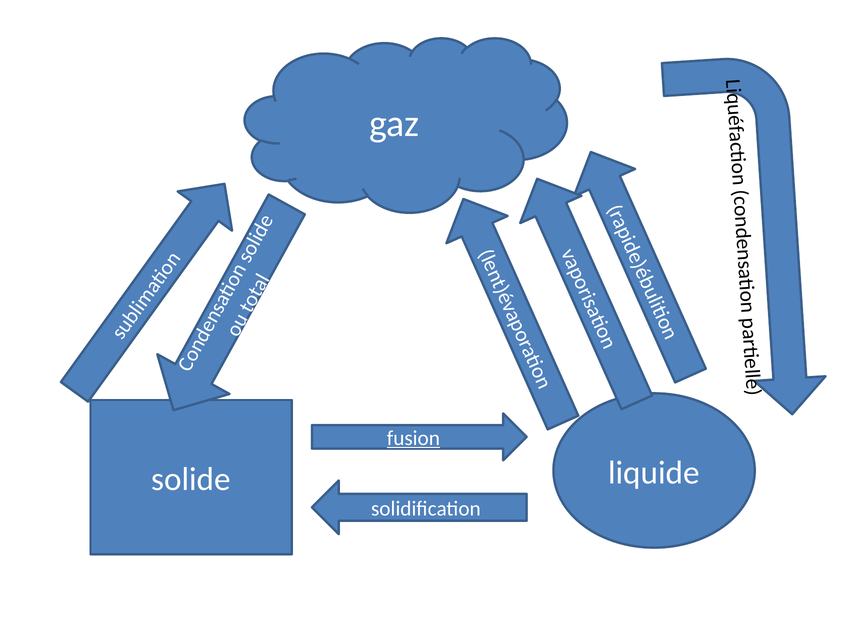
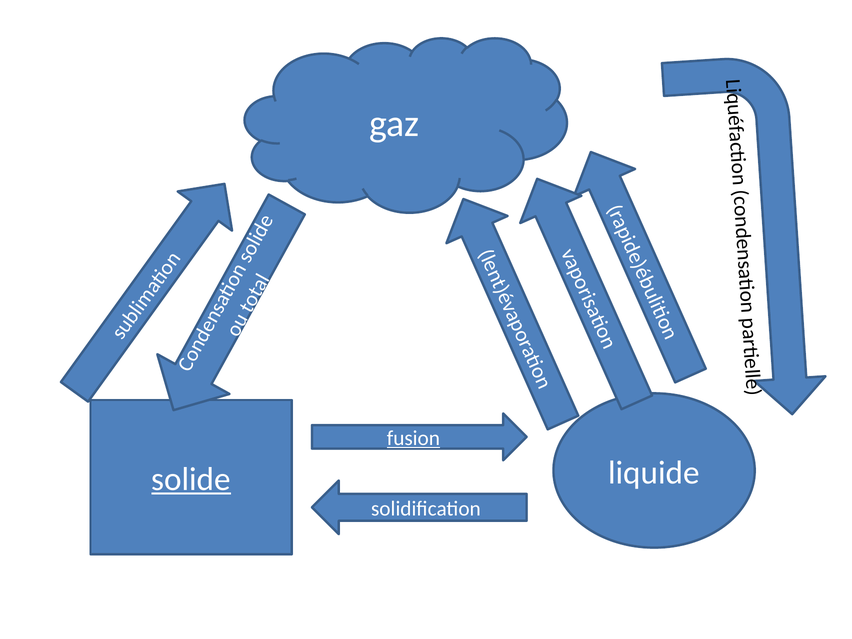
solide underline: none -> present (191, 479)
